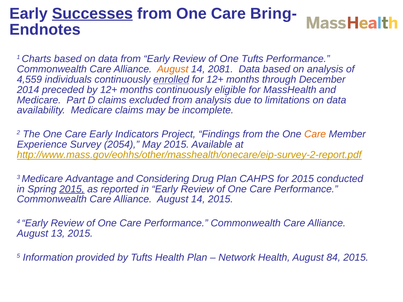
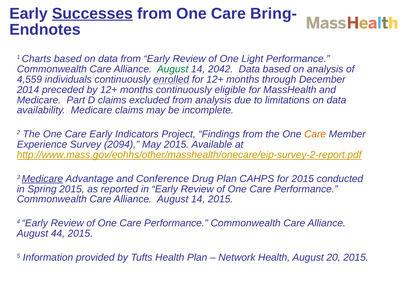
One Tufts: Tufts -> Light (252, 59)
August colour: orange -> green (173, 69)
2081: 2081 -> 2042 (221, 69)
2054: 2054 -> 2094 (122, 145)
Medicare underline: none -> present (42, 179)
Considering: Considering -> Conference (163, 179)
2015 underline: present -> none (72, 189)
13: 13 -> 44 (58, 234)
84: 84 -> 20 (334, 258)
